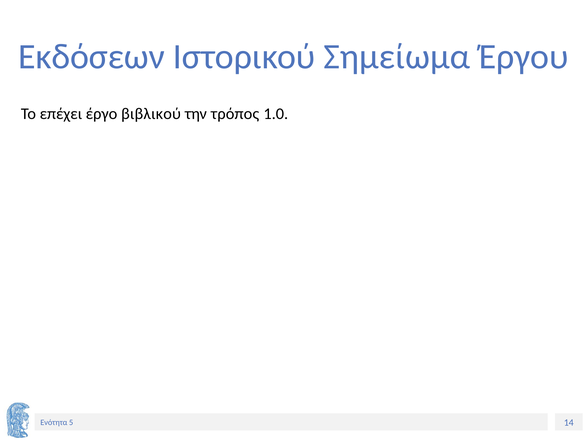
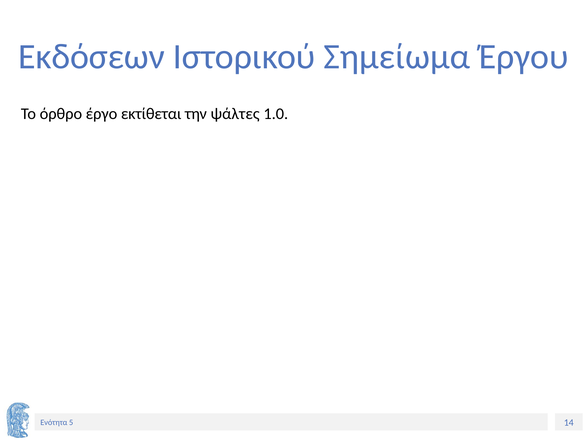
επέχει: επέχει -> όρθρο (61, 114)
βιβλικού: βιβλικού -> εκτίθεται (151, 114)
τρόπος: τρόπος -> ψάλτες (235, 114)
